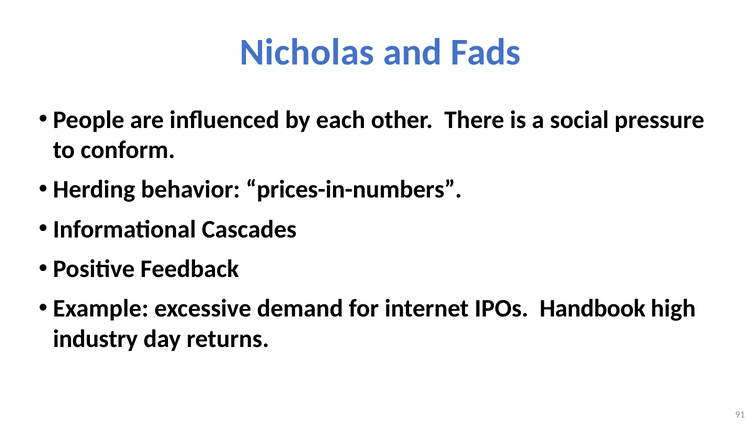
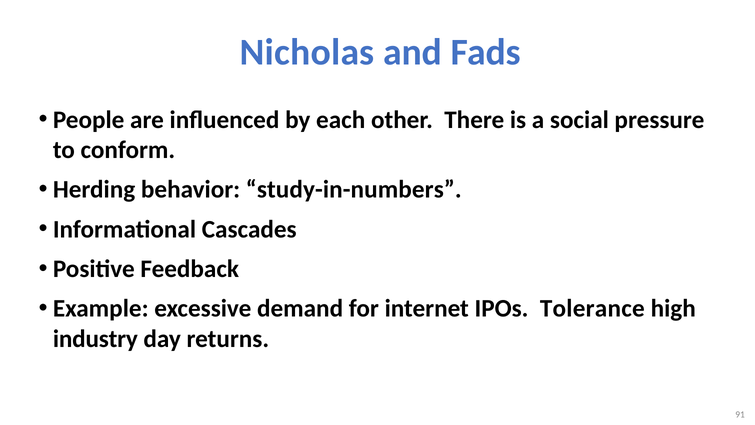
prices-in-numbers: prices-in-numbers -> study-in-numbers (354, 190)
Handbook: Handbook -> Tolerance (592, 308)
